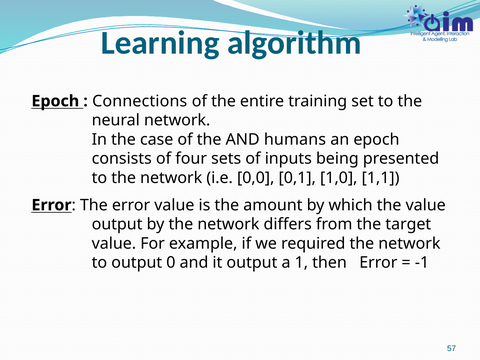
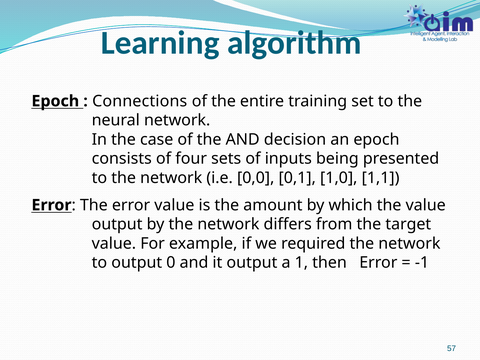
humans: humans -> decision (295, 139)
